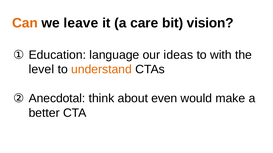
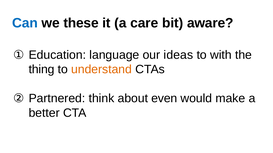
Can colour: orange -> blue (25, 23)
leave: leave -> these (81, 23)
vision: vision -> aware (210, 23)
level: level -> thing (42, 70)
Anecdotal: Anecdotal -> Partnered (57, 99)
